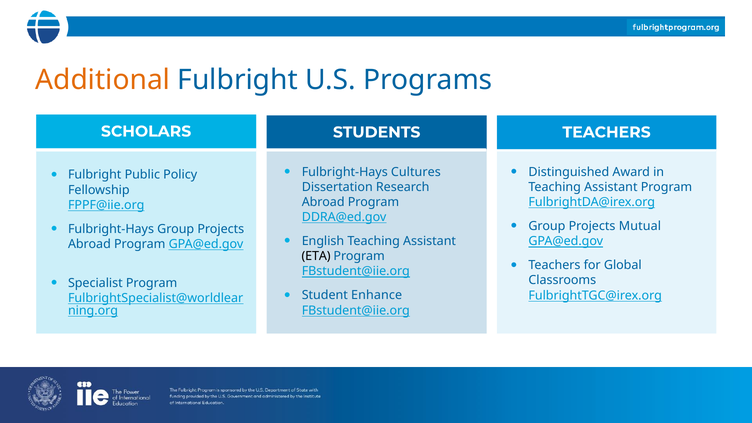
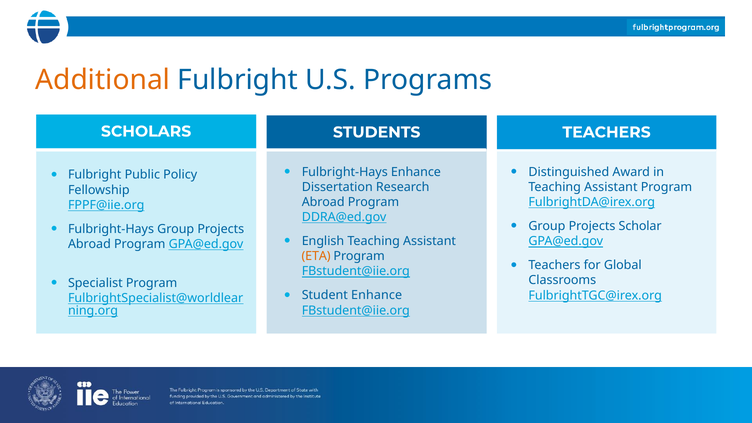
Fulbright-Hays Cultures: Cultures -> Enhance (416, 172)
Mutual: Mutual -> Scholar (640, 226)
ETA colour: black -> orange (316, 256)
